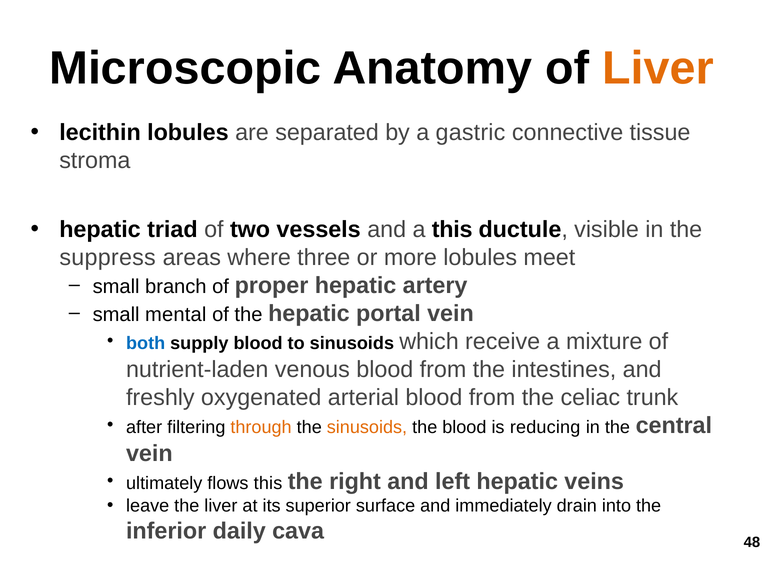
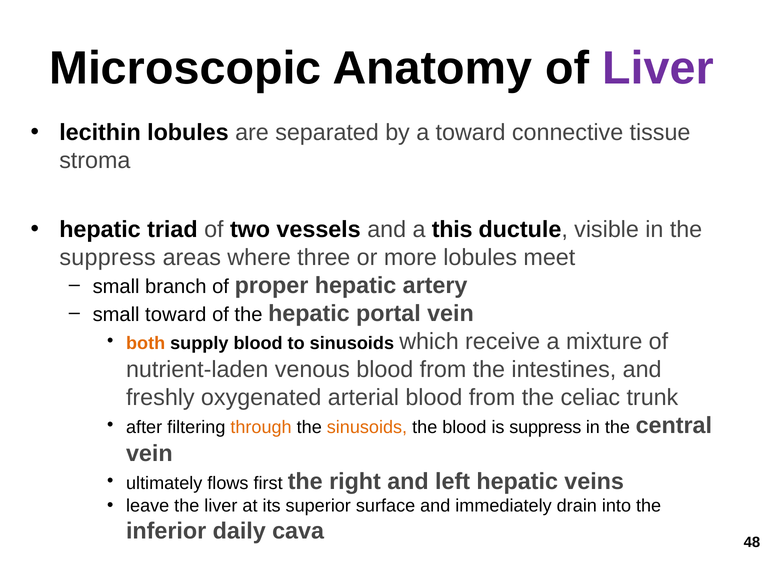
Liver colour: orange -> purple (658, 68)
a gastric: gastric -> toward (471, 133)
small mental: mental -> toward (176, 315)
both colour: blue -> orange (146, 343)
is reducing: reducing -> suppress (545, 427)
flows this: this -> first (268, 483)
